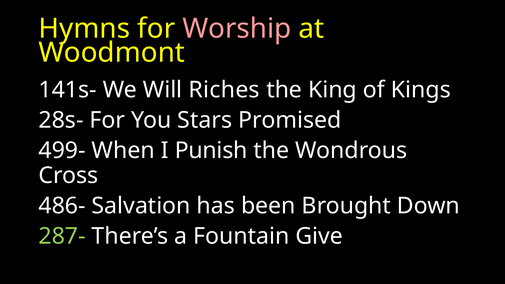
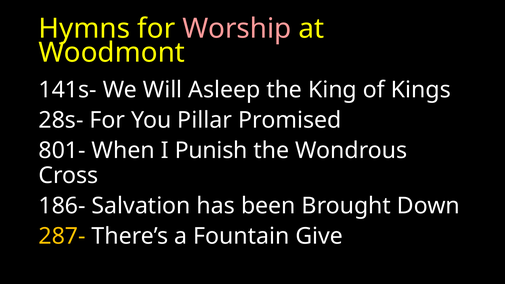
Riches: Riches -> Asleep (224, 90)
Stars: Stars -> Pillar (205, 120)
499-: 499- -> 801- (62, 150)
486-: 486- -> 186- (62, 206)
287- colour: light green -> yellow (62, 236)
